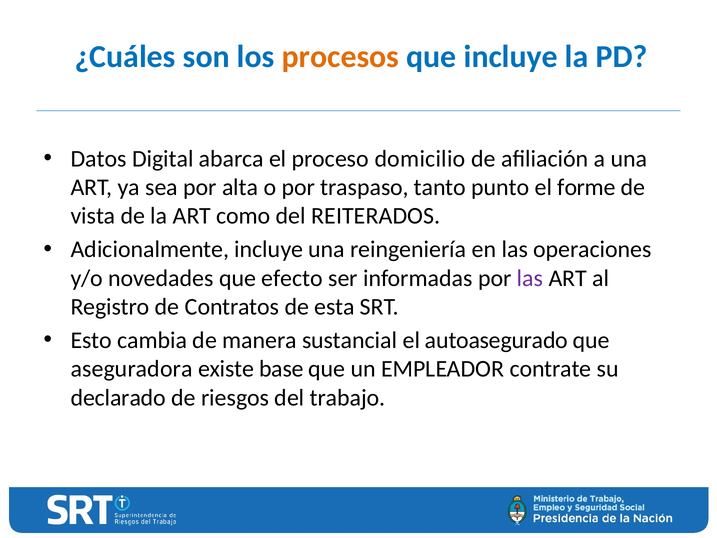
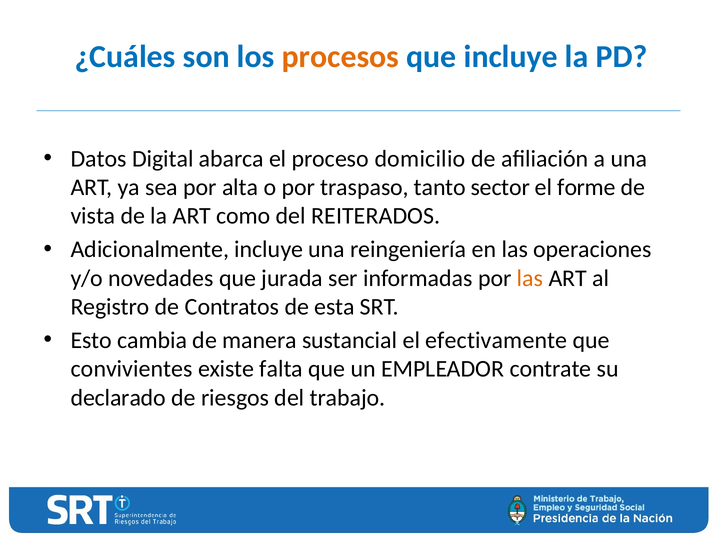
punto: punto -> sector (500, 187)
efecto: efecto -> jurada (292, 278)
las colour: purple -> orange (530, 278)
autoasegurado: autoasegurado -> efectivamente (496, 340)
aseguradora: aseguradora -> convivientes (132, 369)
base: base -> falta (281, 369)
